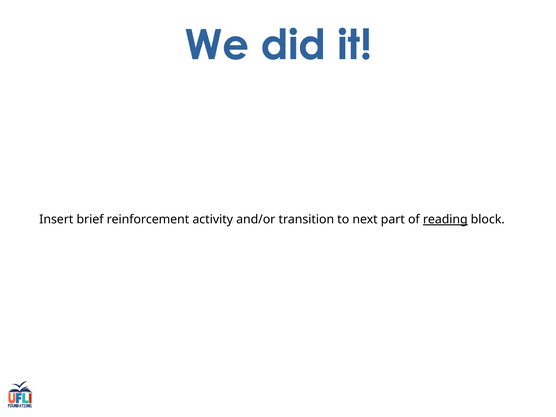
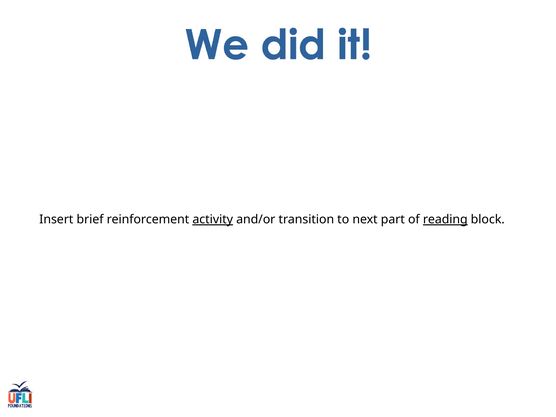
activity underline: none -> present (213, 220)
